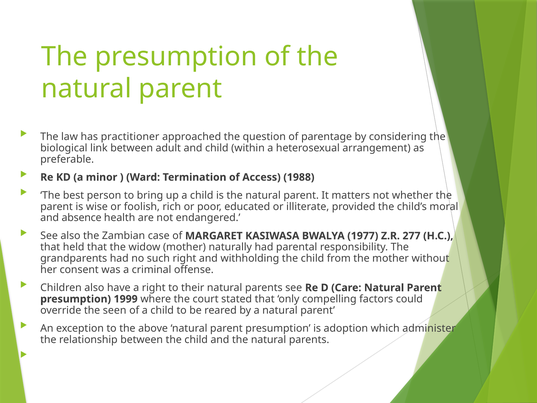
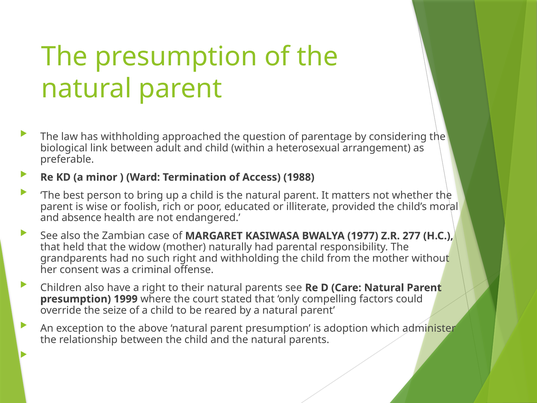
has practitioner: practitioner -> withholding (130, 137)
seen: seen -> seize (115, 310)
